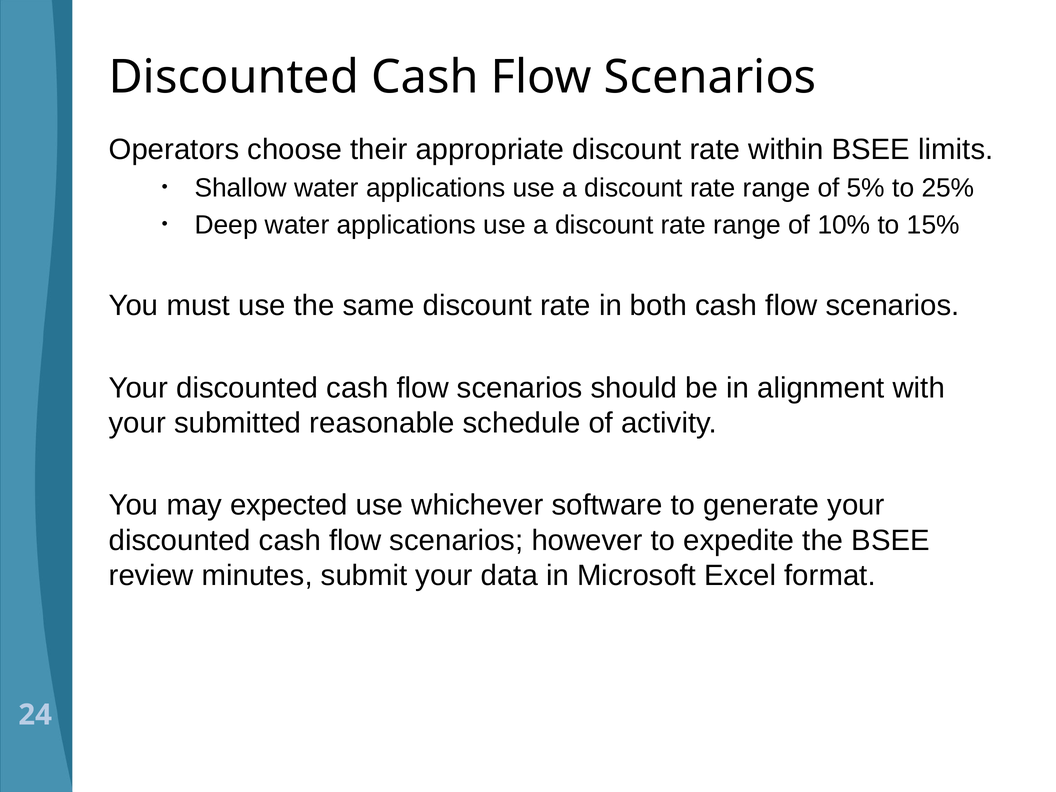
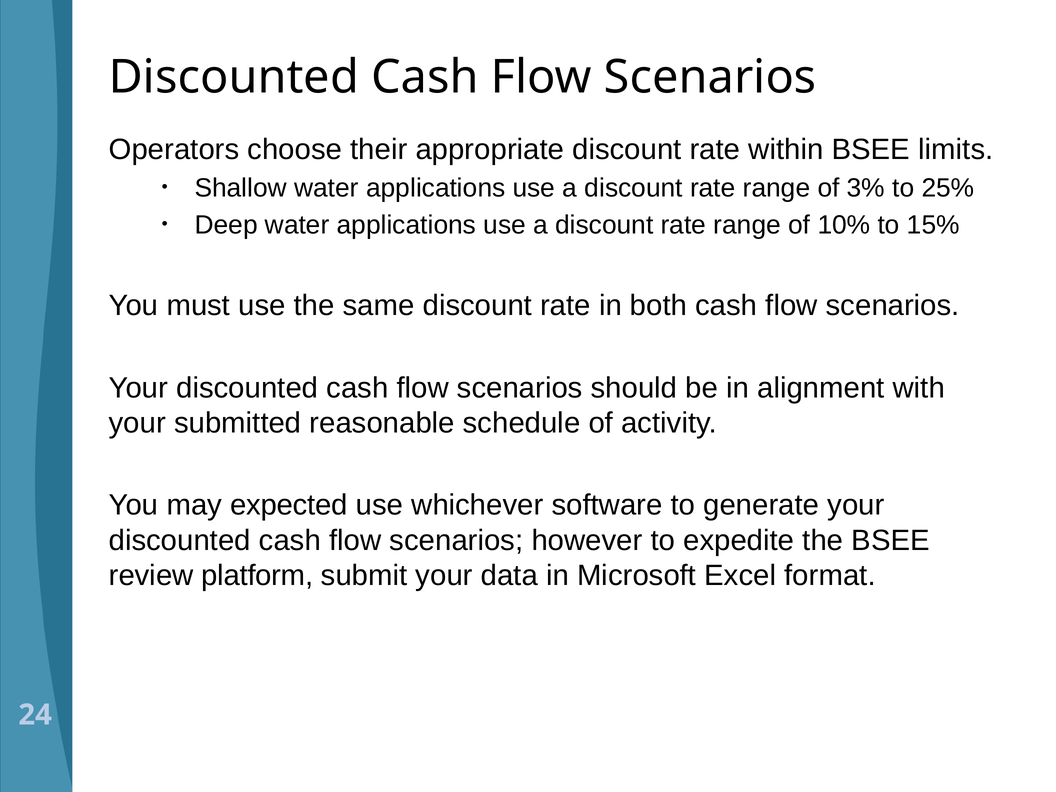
5%: 5% -> 3% (866, 188)
minutes: minutes -> platform (257, 576)
